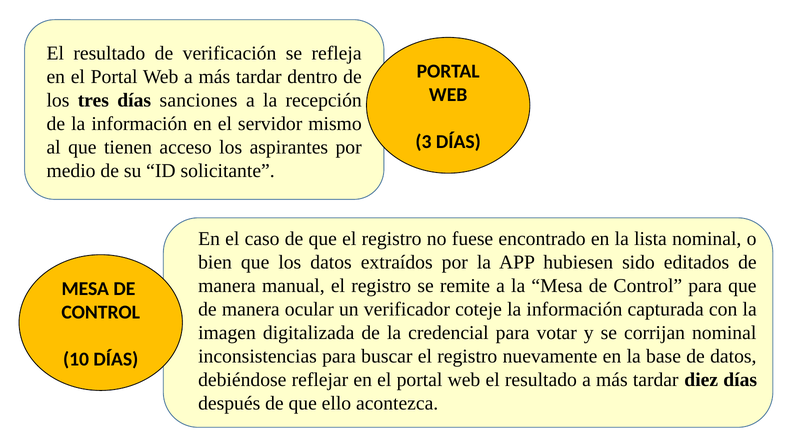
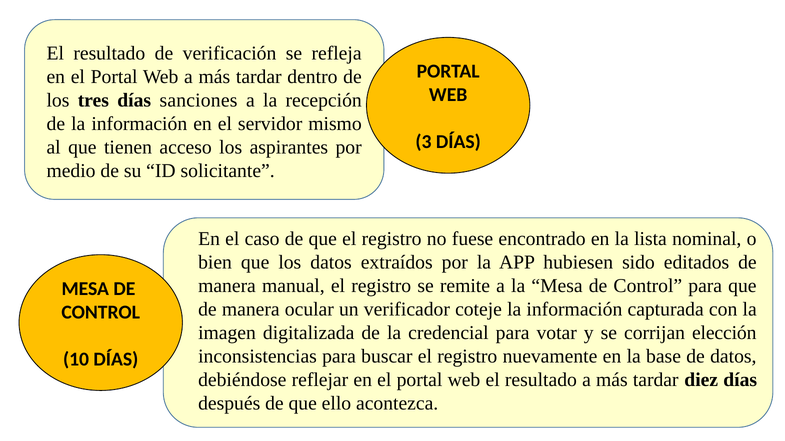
corrijan nominal: nominal -> elección (724, 333)
